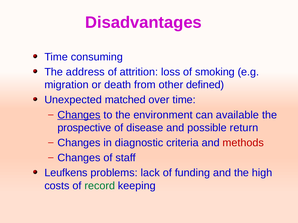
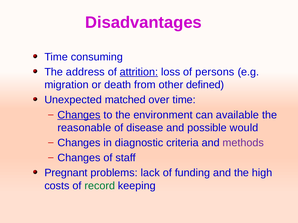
attrition underline: none -> present (139, 72)
smoking: smoking -> persons (215, 72)
prospective: prospective -> reasonable (84, 128)
return: return -> would (244, 128)
methods colour: red -> purple (243, 143)
Leufkens: Leufkens -> Pregnant (66, 173)
